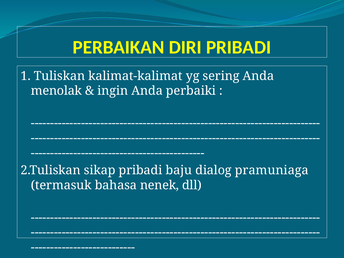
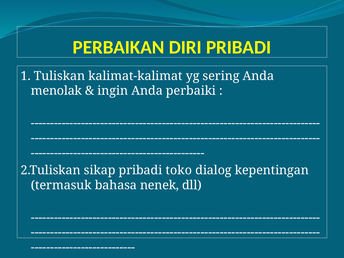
baju: baju -> toko (179, 170)
pramuniaga: pramuniaga -> kepentingan (272, 170)
